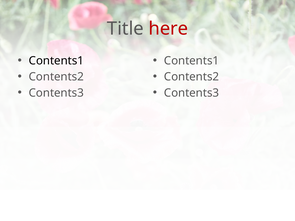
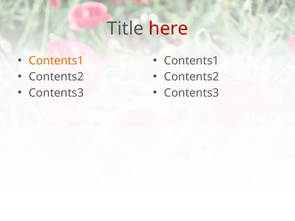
Contents1 colour: black -> orange (56, 61)
